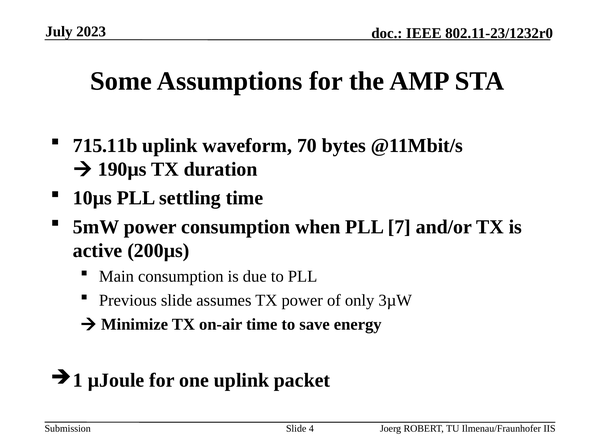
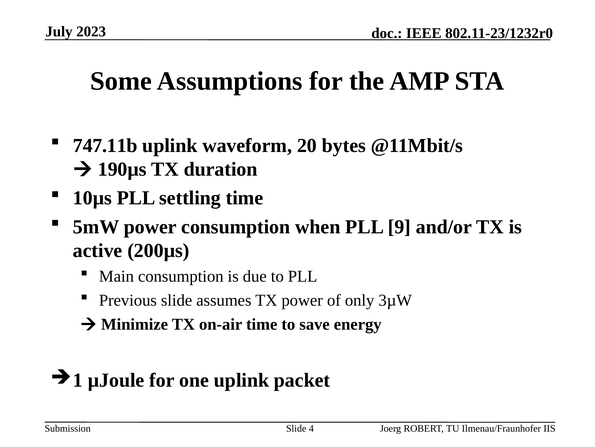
715.11b: 715.11b -> 747.11b (105, 145)
70: 70 -> 20 (307, 145)
7: 7 -> 9 (399, 227)
